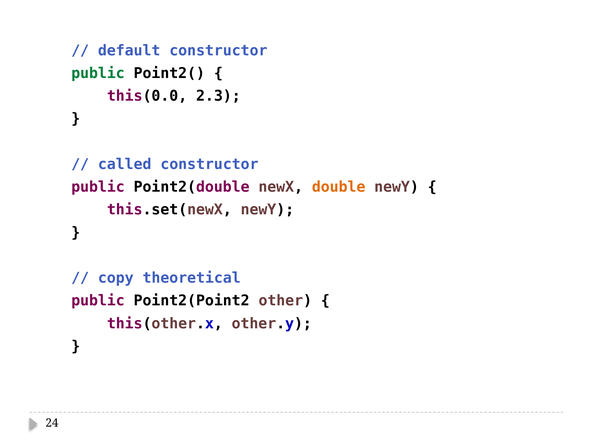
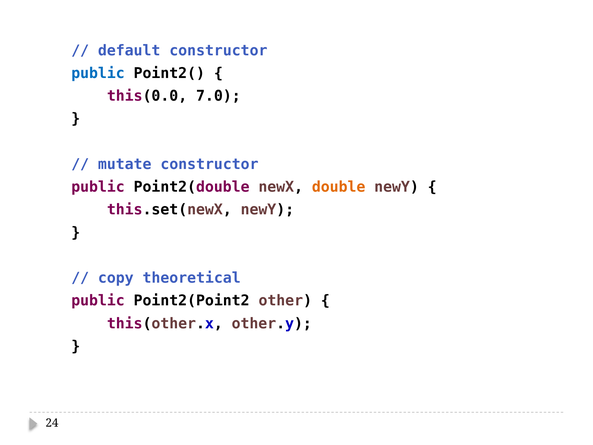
public colour: green -> blue (98, 73)
2.3: 2.3 -> 7.0 (218, 96)
called: called -> mutate (125, 164)
